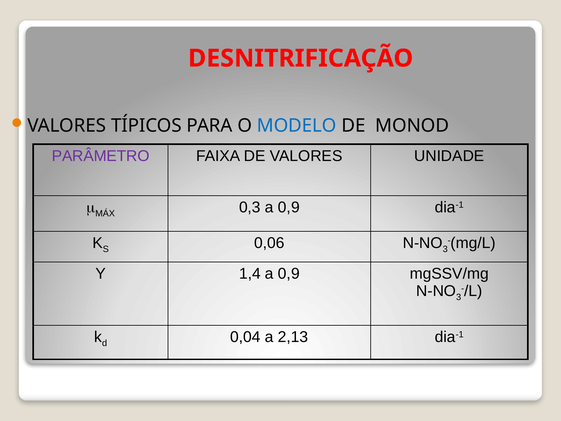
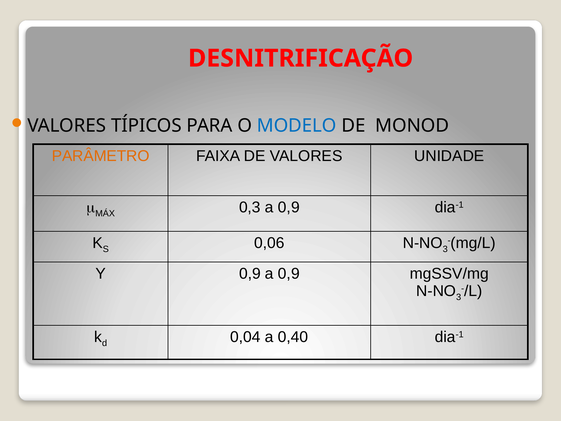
PARÂMETRO colour: purple -> orange (101, 156)
Y 1,4: 1,4 -> 0,9 (250, 274)
2,13: 2,13 -> 0,40 (293, 337)
